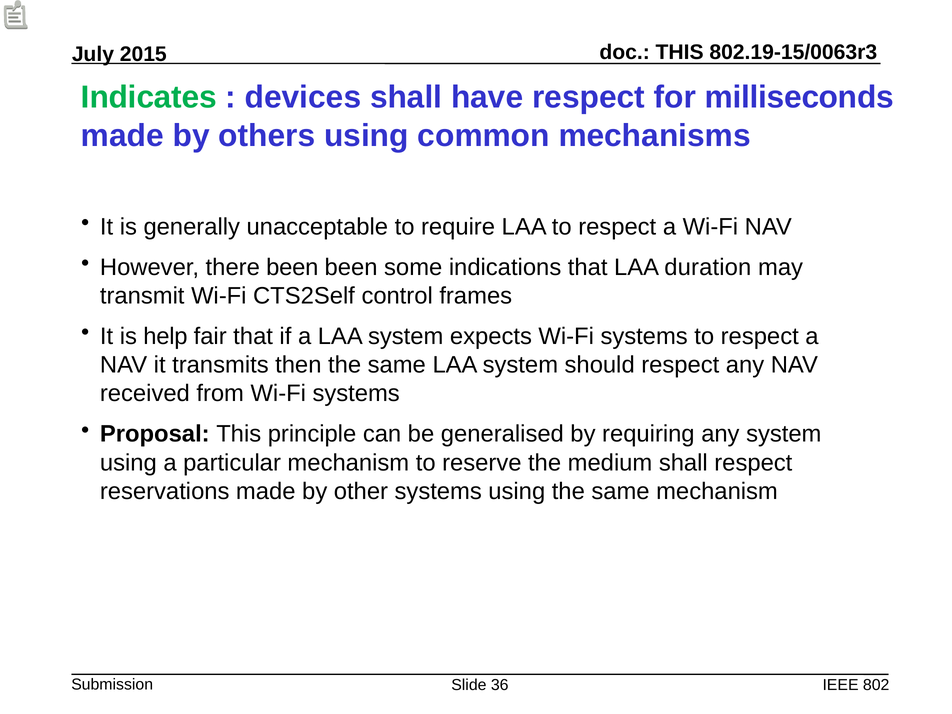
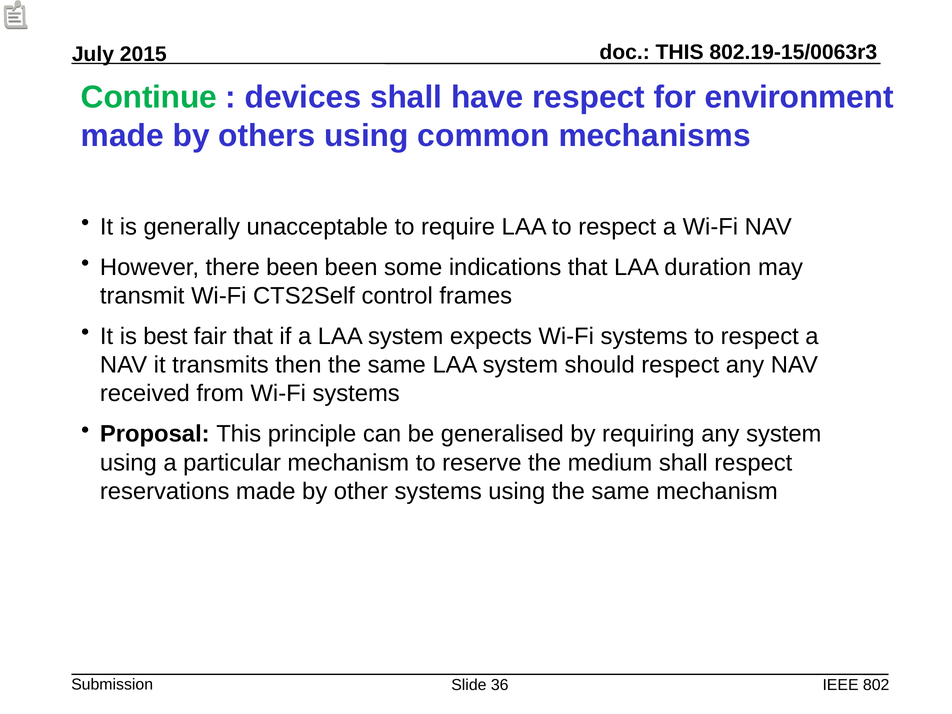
Indicates: Indicates -> Continue (149, 97)
milliseconds: milliseconds -> environment (799, 97)
help: help -> best (165, 337)
